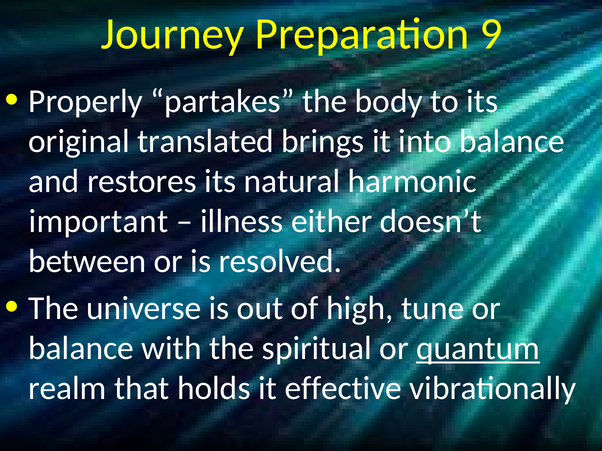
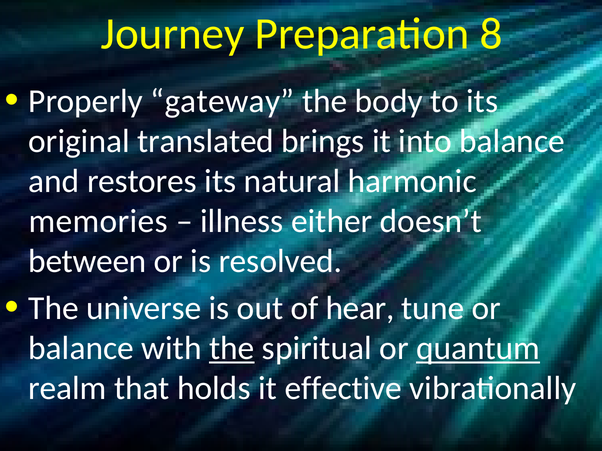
9: 9 -> 8 (491, 34)
partakes: partakes -> gateway (222, 101)
important: important -> memories (98, 222)
high: high -> hear (360, 308)
the underline: none -> present (232, 349)
